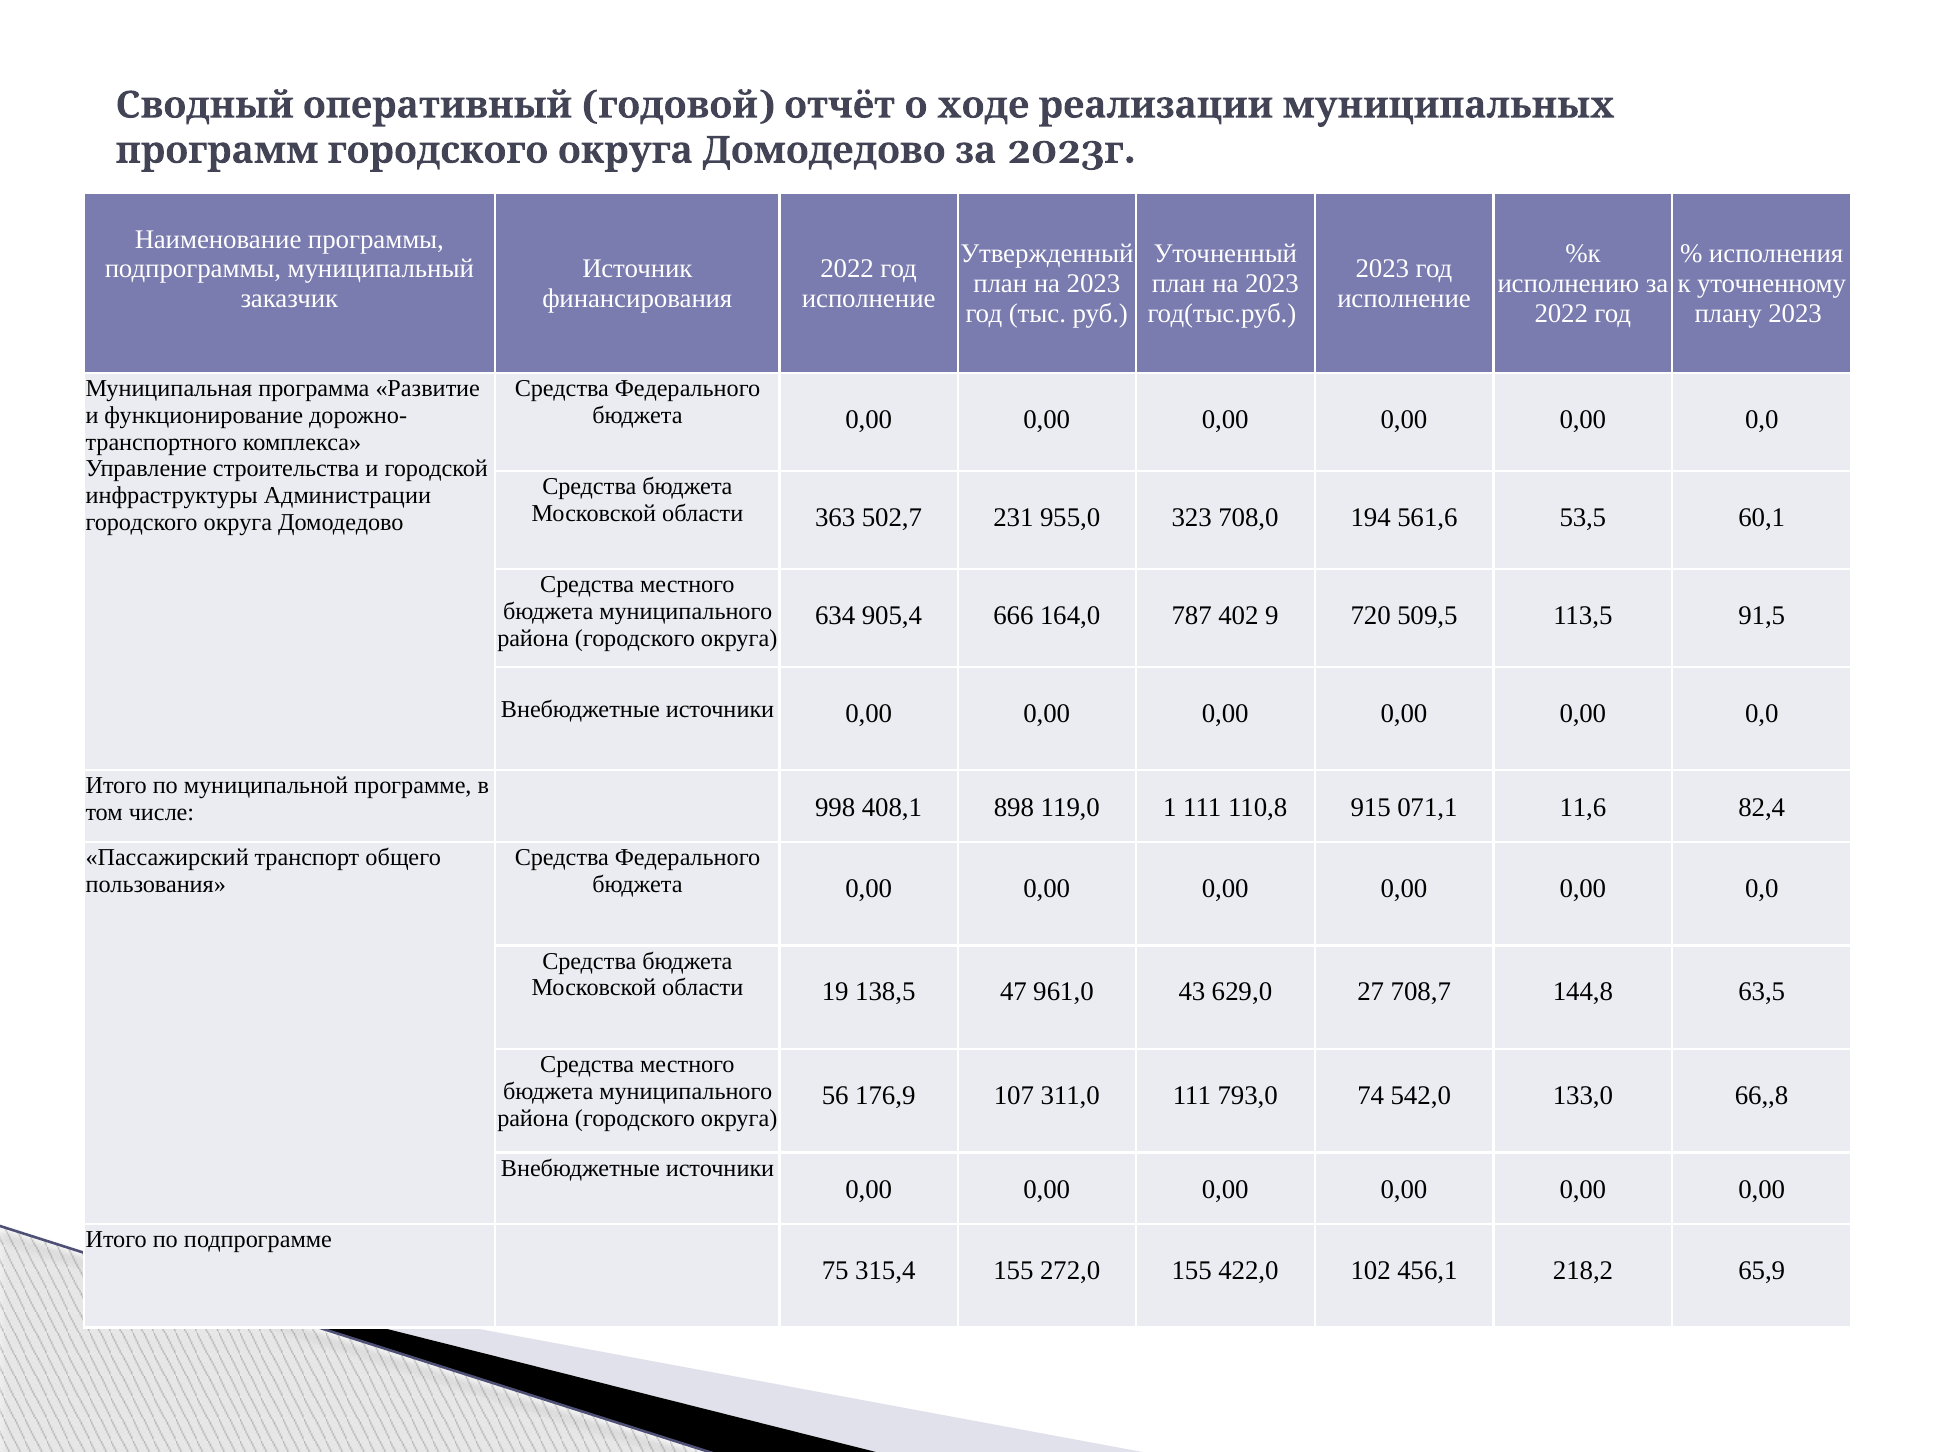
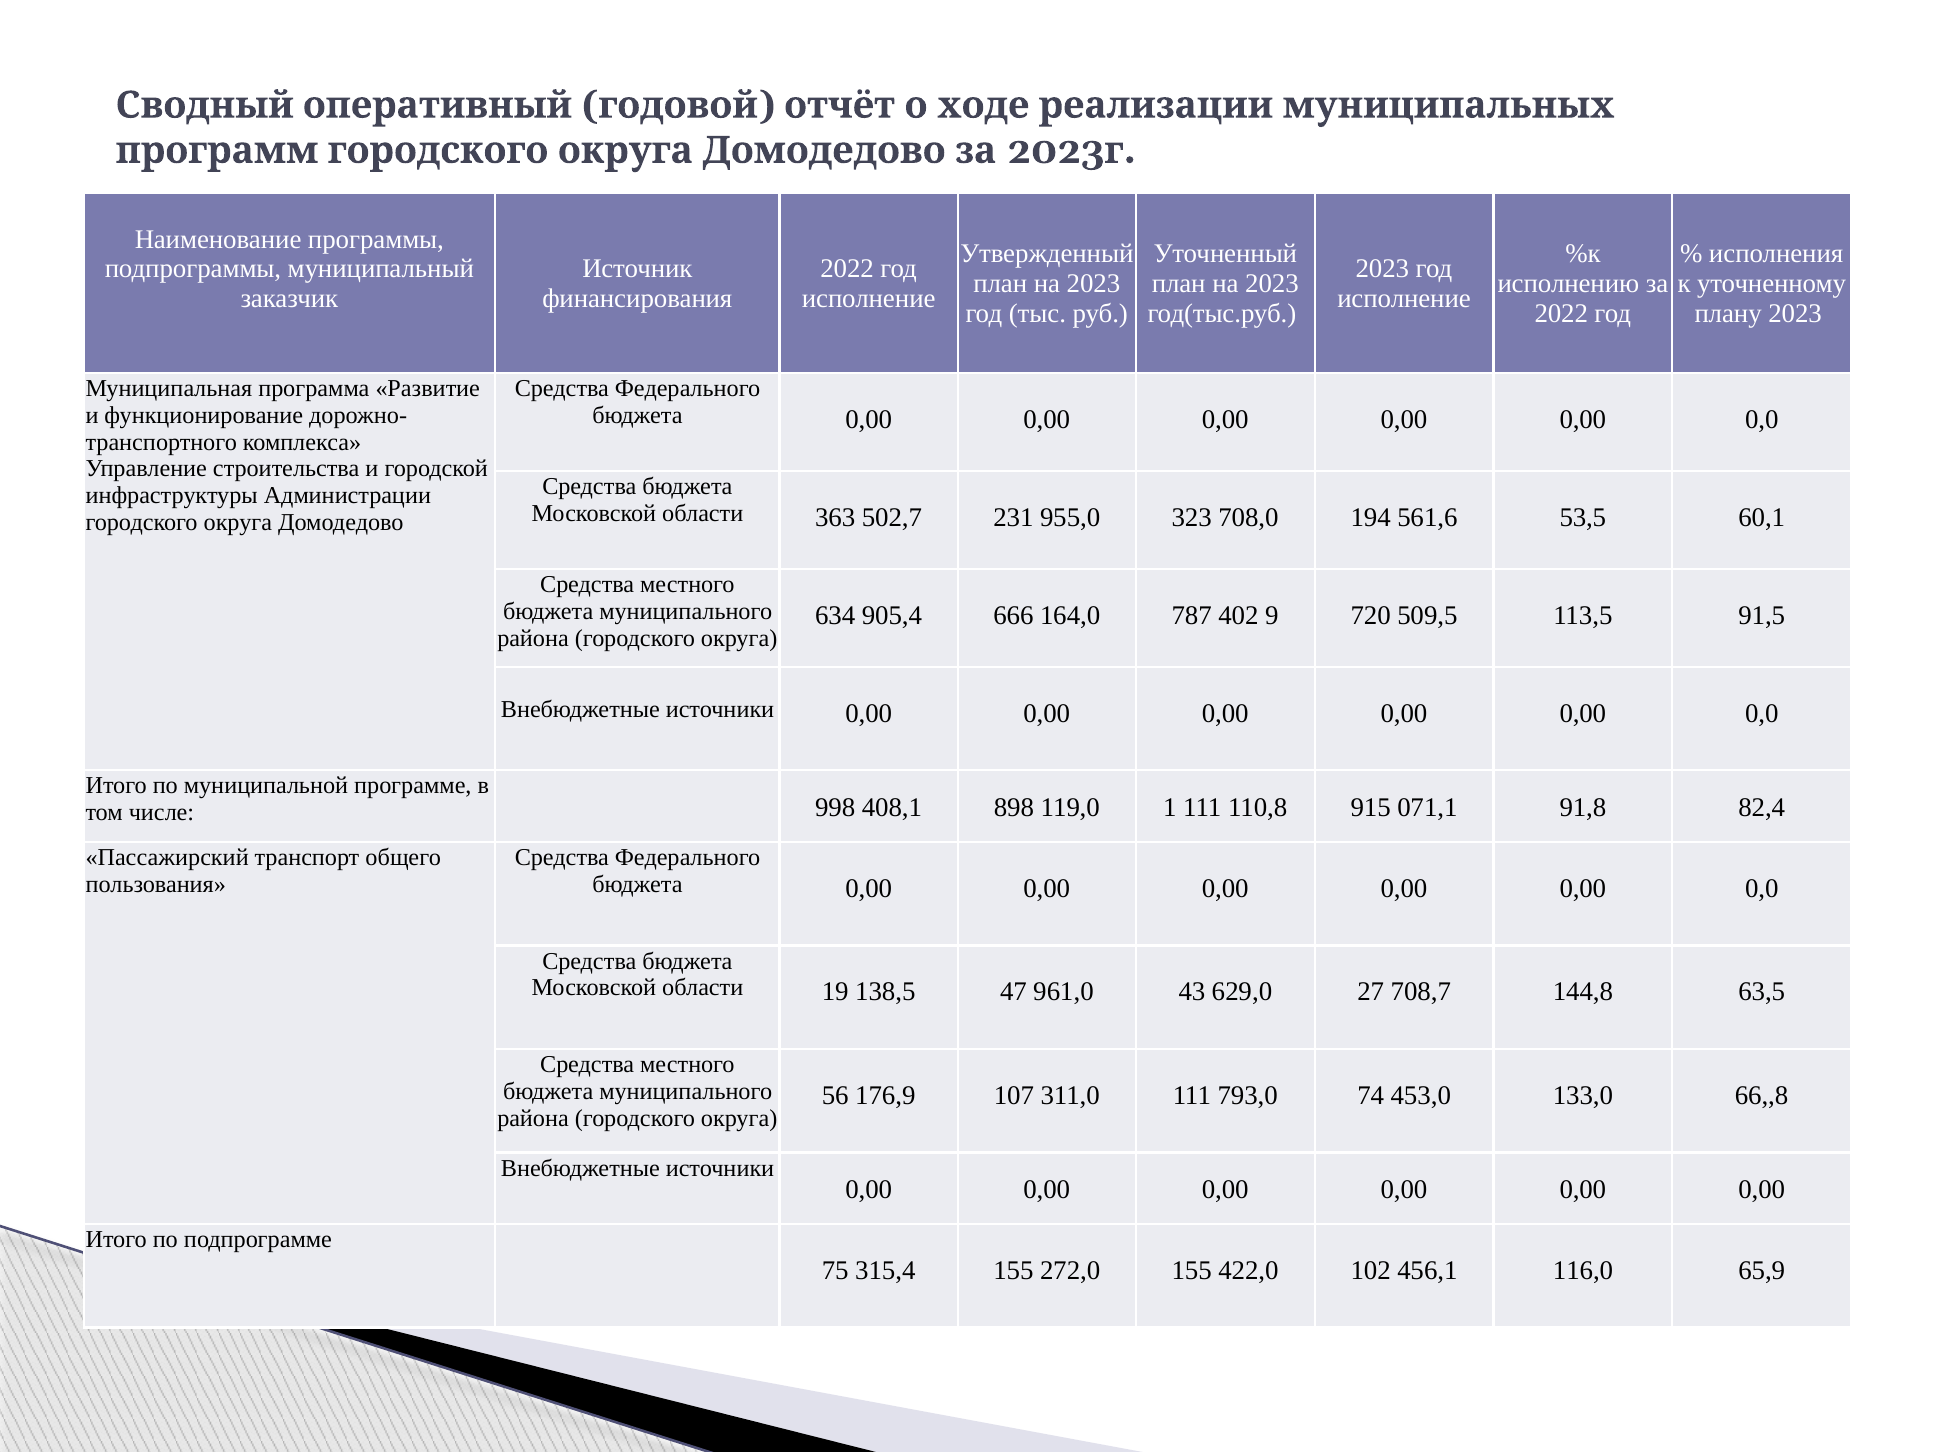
11,6: 11,6 -> 91,8 (1583, 807)
542,0: 542,0 -> 453,0 (1421, 1095)
218,2: 218,2 -> 116,0 (1583, 1270)
